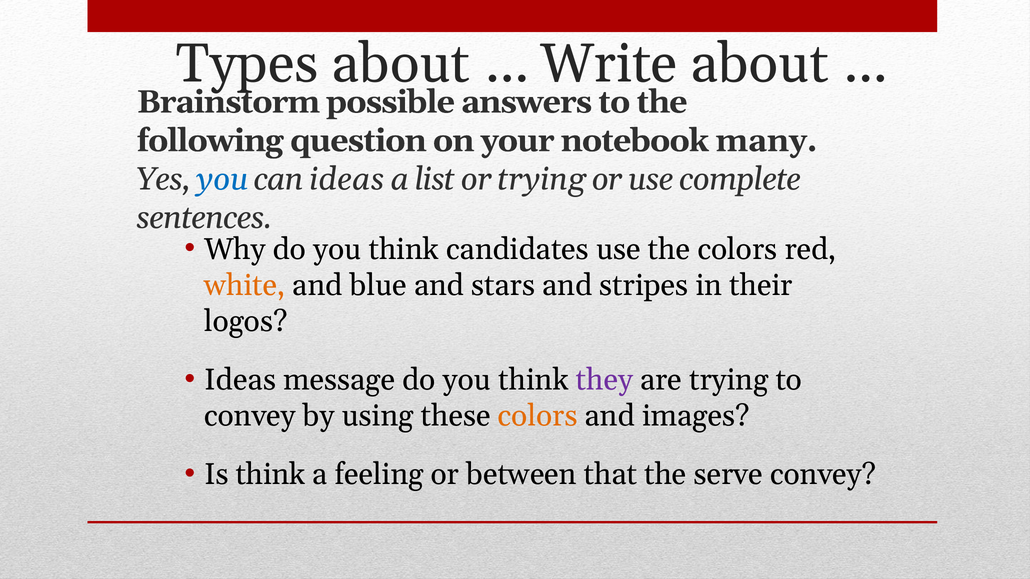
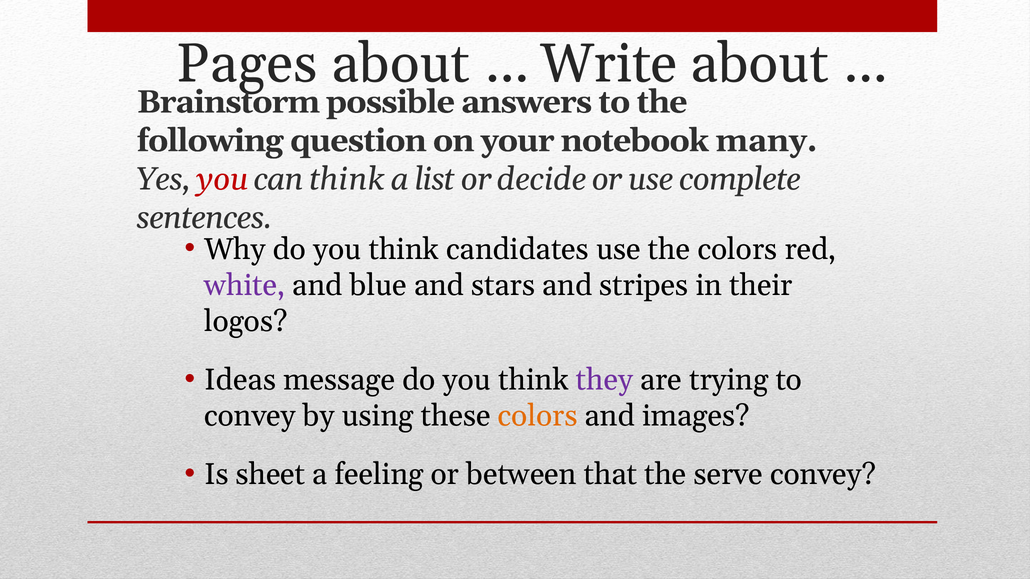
Types: Types -> Pages (247, 64)
you colour: blue -> red (222, 179)
can ideas: ideas -> think (347, 179)
or trying: trying -> decide (542, 179)
white colour: orange -> purple (245, 285)
Is think: think -> sheet (270, 475)
